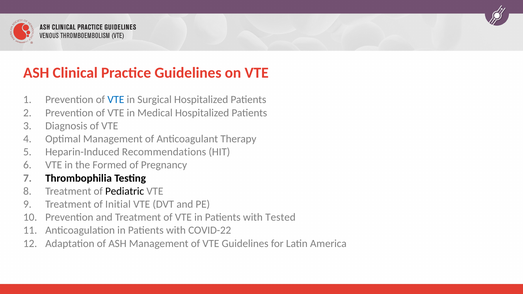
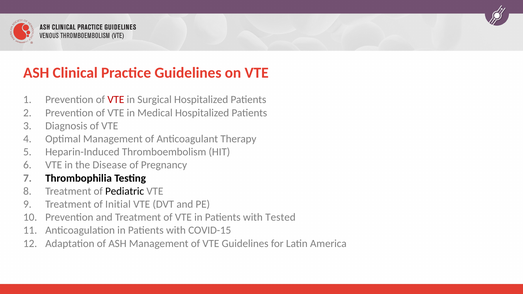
VTE colour: blue -> red (116, 100)
Recommendations: Recommendations -> Thromboembolism (164, 152)
Formed: Formed -> Disease (110, 165)
COVID-22: COVID-22 -> COVID-15 (210, 231)
